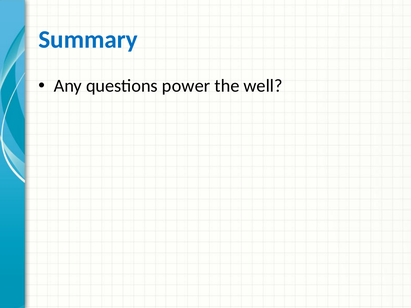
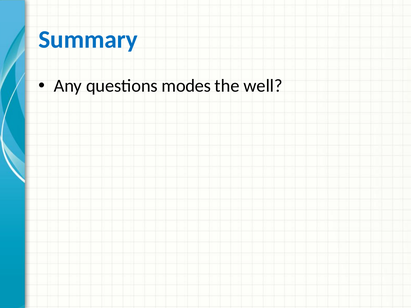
power: power -> modes (186, 86)
